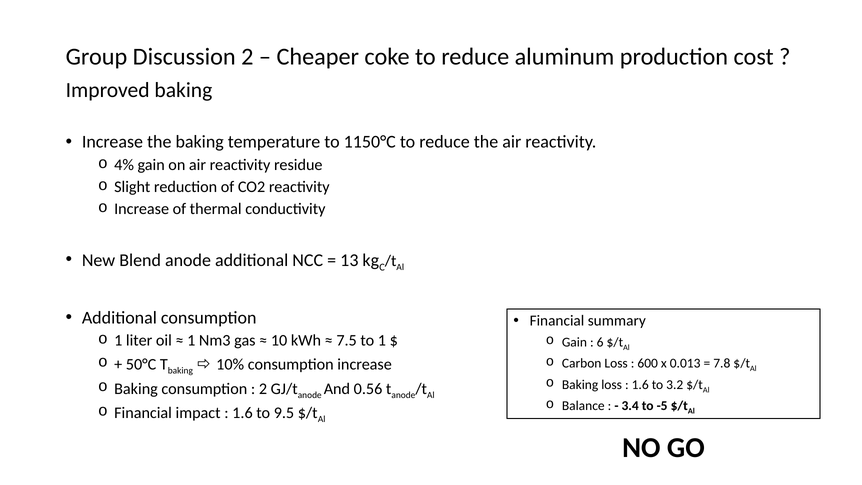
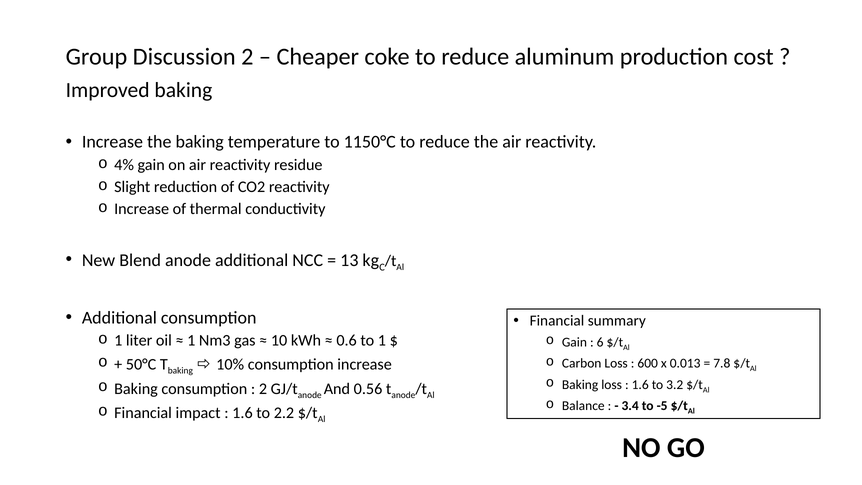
7.5: 7.5 -> 0.6 (347, 340)
9.5: 9.5 -> 2.2 (284, 413)
